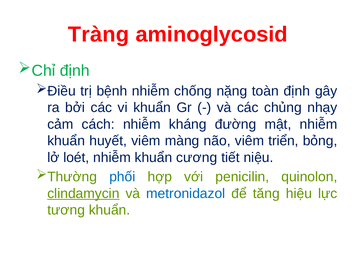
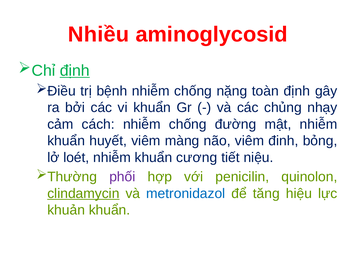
Tràng: Tràng -> Nhiều (99, 34)
định underline: none -> present (75, 71)
kháng: kháng -> chống (188, 124)
triển: triển -> đinh (283, 141)
phối colour: blue -> purple (122, 177)
tương: tương -> khuản (66, 210)
